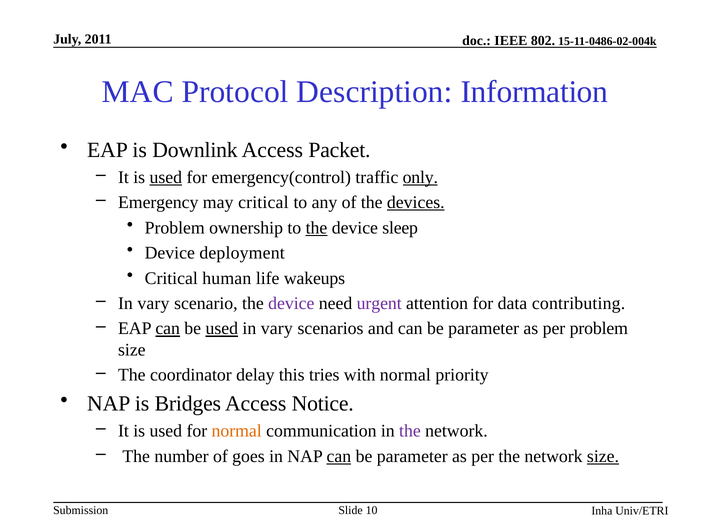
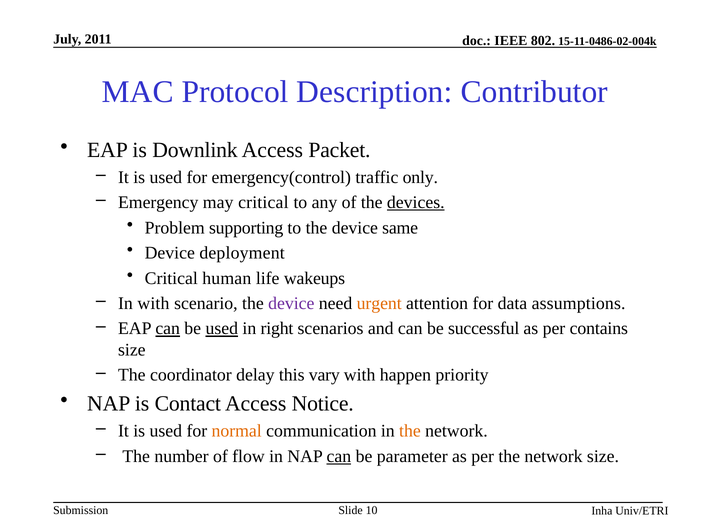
Information: Information -> Contributor (534, 92)
used underline: present -> none (166, 177)
only underline: present -> none (420, 177)
ownership: ownership -> supporting (246, 228)
the underline: present -> none (316, 228)
sleep: sleep -> same (400, 228)
vary: vary -> with (153, 304)
urgent colour: purple -> orange (379, 304)
contributing: contributing -> assumptions (579, 304)
vary: vary -> right (277, 329)
and can be parameter: parameter -> successful (484, 329)
per problem: problem -> contains (599, 329)
tries: tries -> vary (324, 375)
with normal: normal -> happen (405, 375)
Bridges: Bridges -> Contact (188, 404)
the colour: purple -> orange (410, 431)
goes: goes -> flow (248, 457)
size underline: present -> none (603, 457)
